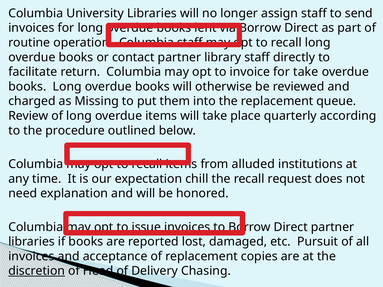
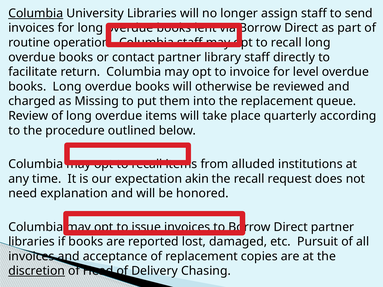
Columbia underline: none -> present (36, 13)
for take: take -> level (306, 72)
chill: chill -> akin (197, 179)
